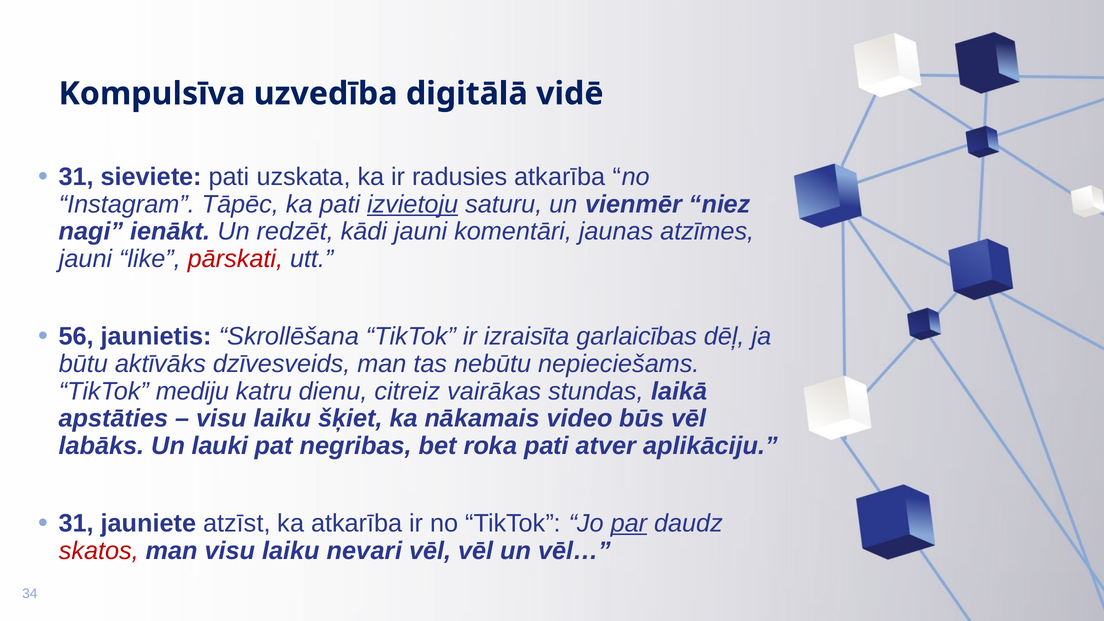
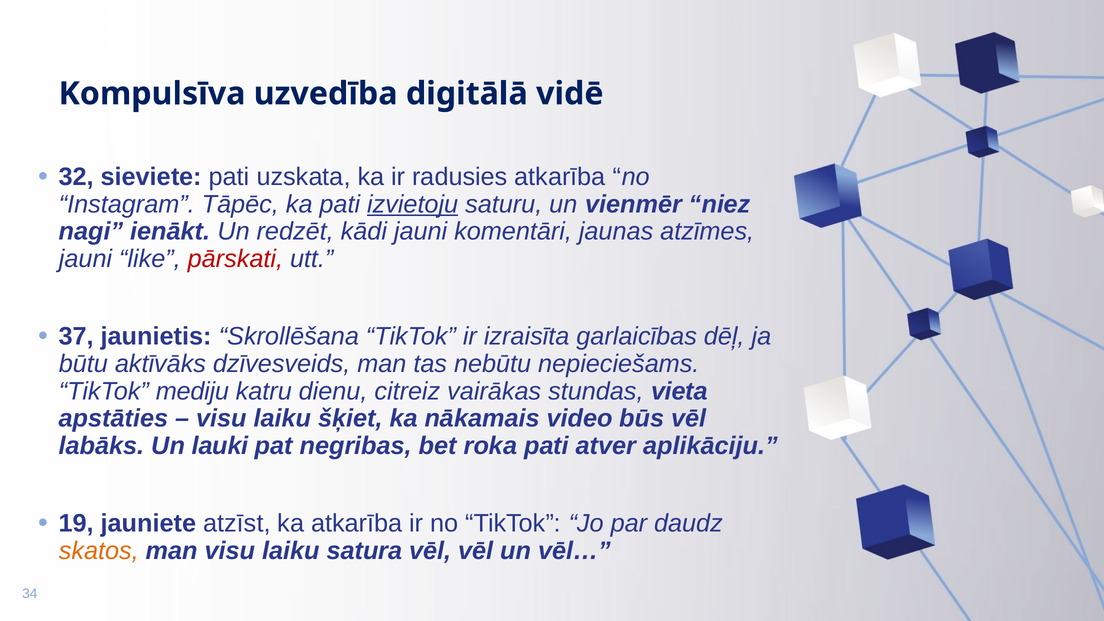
31: 31 -> 32 (76, 177)
56: 56 -> 37 (76, 337)
laikā: laikā -> vieta (679, 391)
31: 31 -> 19 (76, 523)
par underline: present -> none (629, 523)
skatos colour: red -> orange (99, 551)
nevari: nevari -> satura (364, 551)
